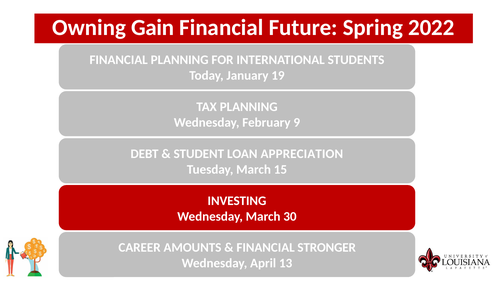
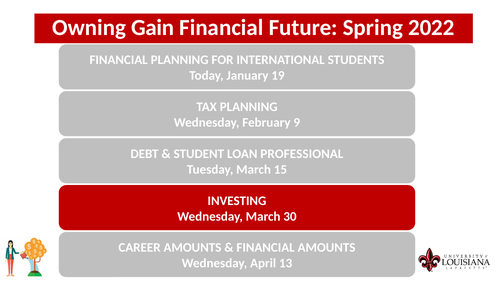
APPRECIATION: APPRECIATION -> PROFESSIONAL (302, 154)
FINANCIAL STRONGER: STRONGER -> AMOUNTS (327, 247)
